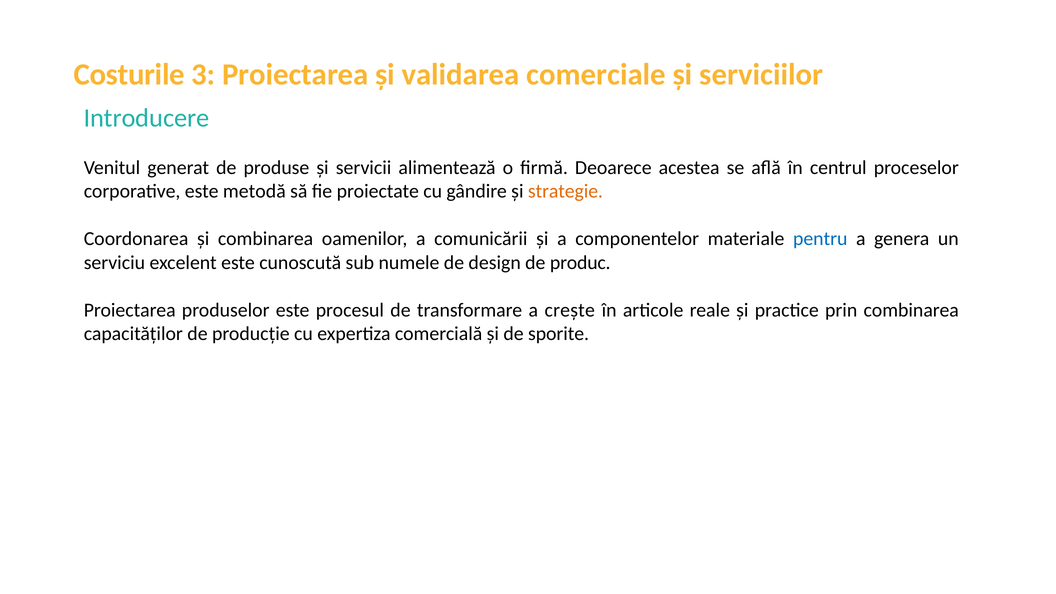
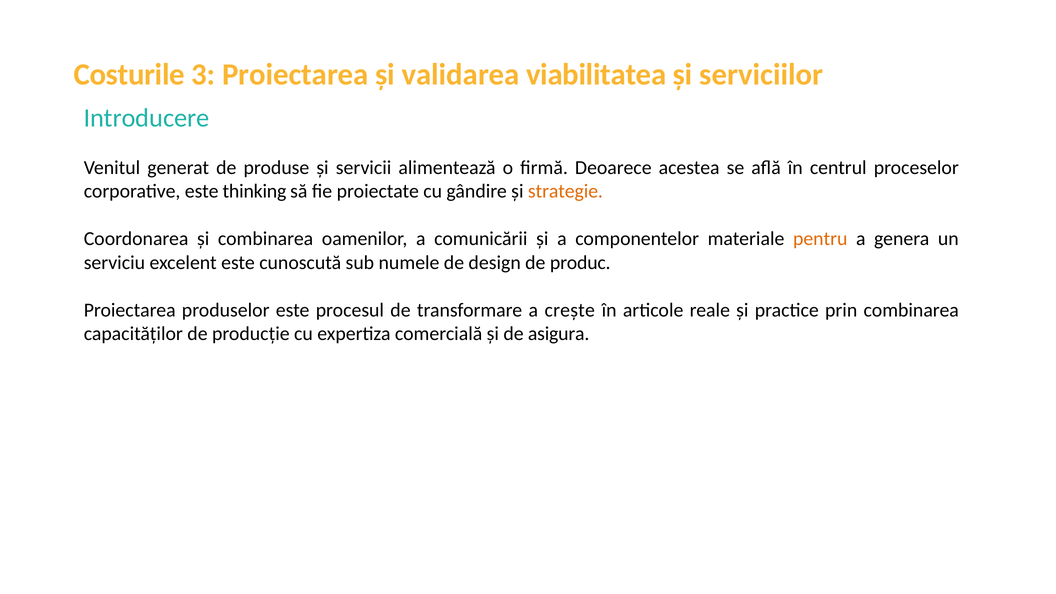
comerciale: comerciale -> viabilitatea (596, 75)
metodă: metodă -> thinking (254, 191)
pentru colour: blue -> orange (820, 239)
sporite: sporite -> asigura (559, 334)
